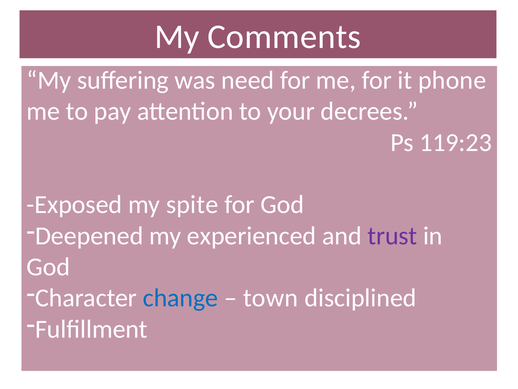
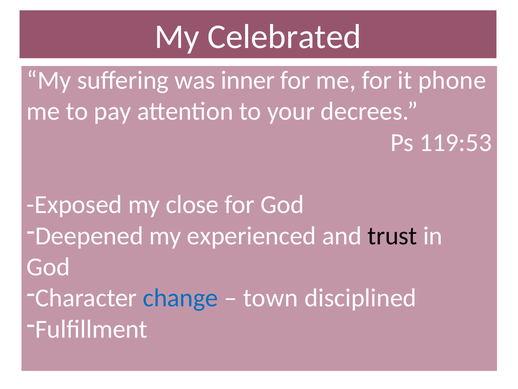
Comments: Comments -> Celebrated (284, 37)
need: need -> inner (248, 80)
119:23: 119:23 -> 119:53 (456, 142)
spite: spite -> close (192, 204)
trust colour: purple -> black (392, 236)
